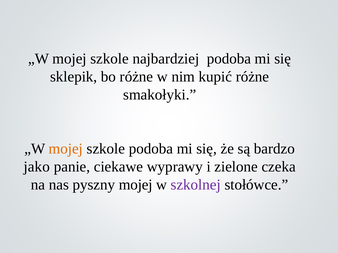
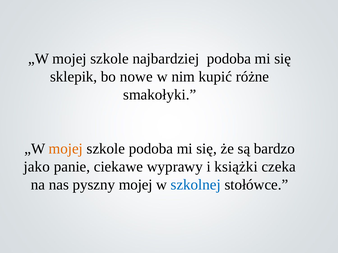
bo różne: różne -> nowe (136, 77)
zielone: zielone -> książki (236, 167)
szkolnej colour: purple -> blue (196, 185)
